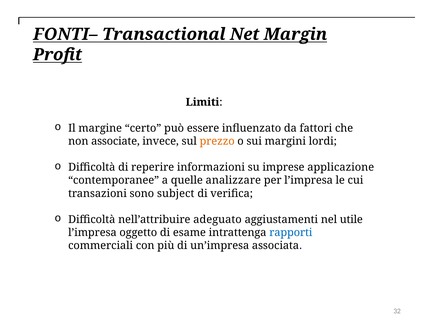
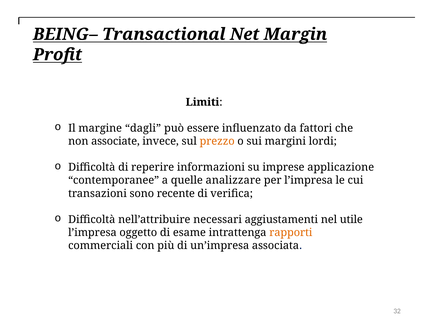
FONTI–: FONTI– -> BEING– (65, 34)
certo: certo -> dagli (143, 128)
subject: subject -> recente (176, 194)
adeguato: adeguato -> necessari (218, 220)
rapporti colour: blue -> orange (291, 233)
